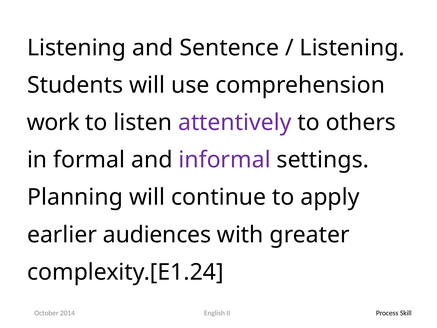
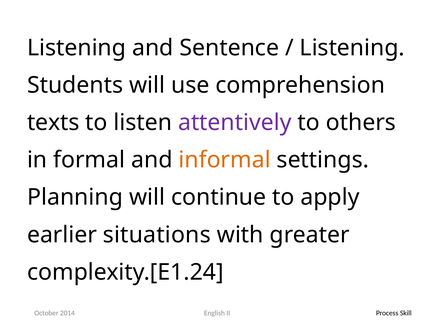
work: work -> texts (53, 122)
informal colour: purple -> orange (225, 160)
audiences: audiences -> situations (157, 235)
